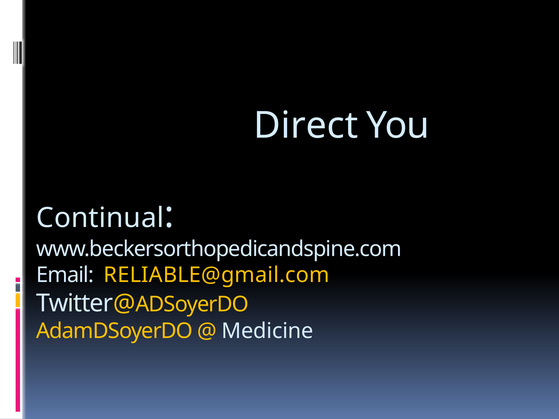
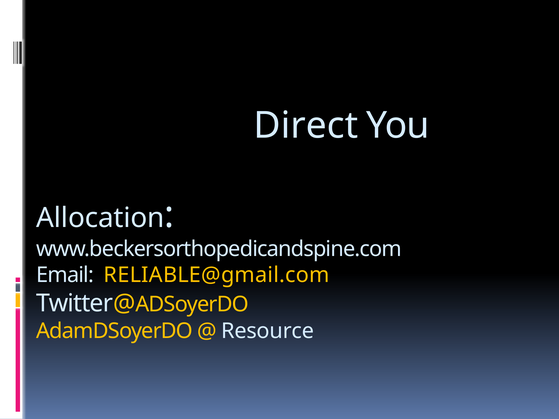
Continual: Continual -> Allocation (100, 218)
Medicine: Medicine -> Resource (268, 331)
